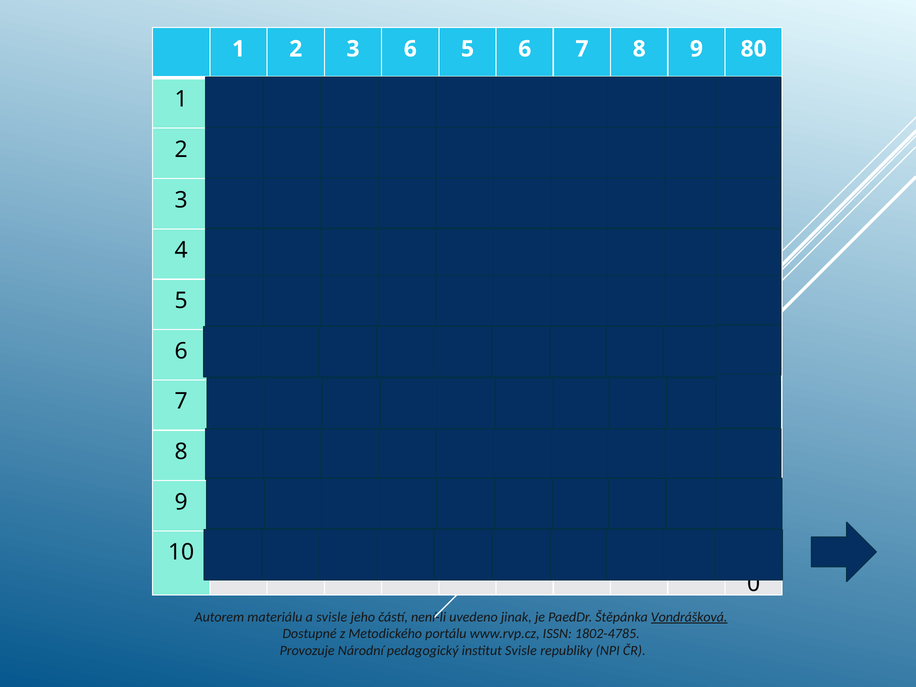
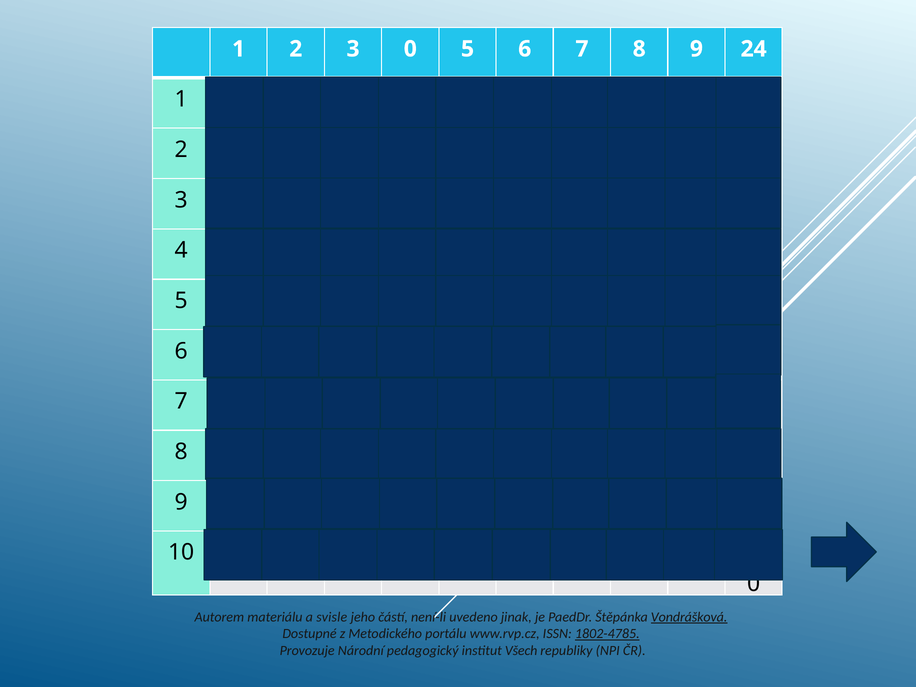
2 3 6: 6 -> 0 (410, 49)
9 80: 80 -> 24 (754, 49)
1802-4785 underline: none -> present (607, 634)
institut Svisle: Svisle -> Všech (521, 651)
